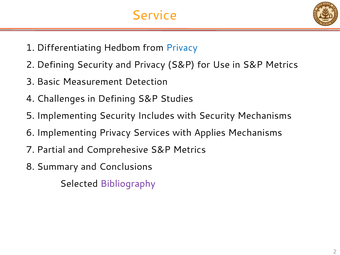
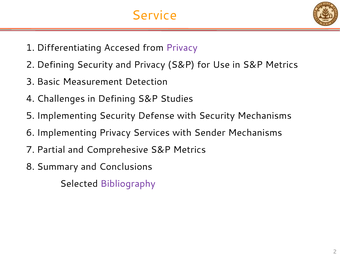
Hedbom: Hedbom -> Accesed (122, 48)
Privacy colour: blue -> purple (182, 48)
Includes: Includes -> Defense (156, 116)
Applies: Applies -> Sender (210, 133)
